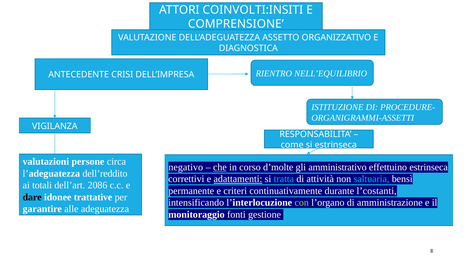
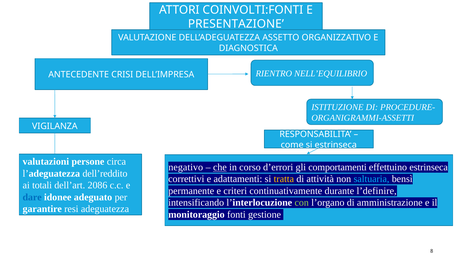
COINVOLTI:INSITI: COINVOLTI:INSITI -> COINVOLTI:FONTI (253, 10)
COMPRENSIONE: COMPRENSIONE -> PRESENTAZIONE (236, 24)
d’molte: d’molte -> d’errori (278, 167)
amministrativo: amministrativo -> comportamenti (338, 167)
adattamenti underline: present -> none (238, 179)
tratta colour: light blue -> yellow (284, 179)
l’costanti: l’costanti -> l’definire (377, 191)
dare colour: black -> blue (32, 197)
trattative: trattative -> adeguato (93, 197)
alle: alle -> resi (71, 209)
